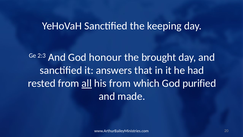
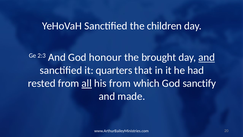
keeping: keeping -> children (164, 26)
and underline: none -> present (207, 57)
answers: answers -> quarters (114, 70)
purified: purified -> sanctify (199, 83)
